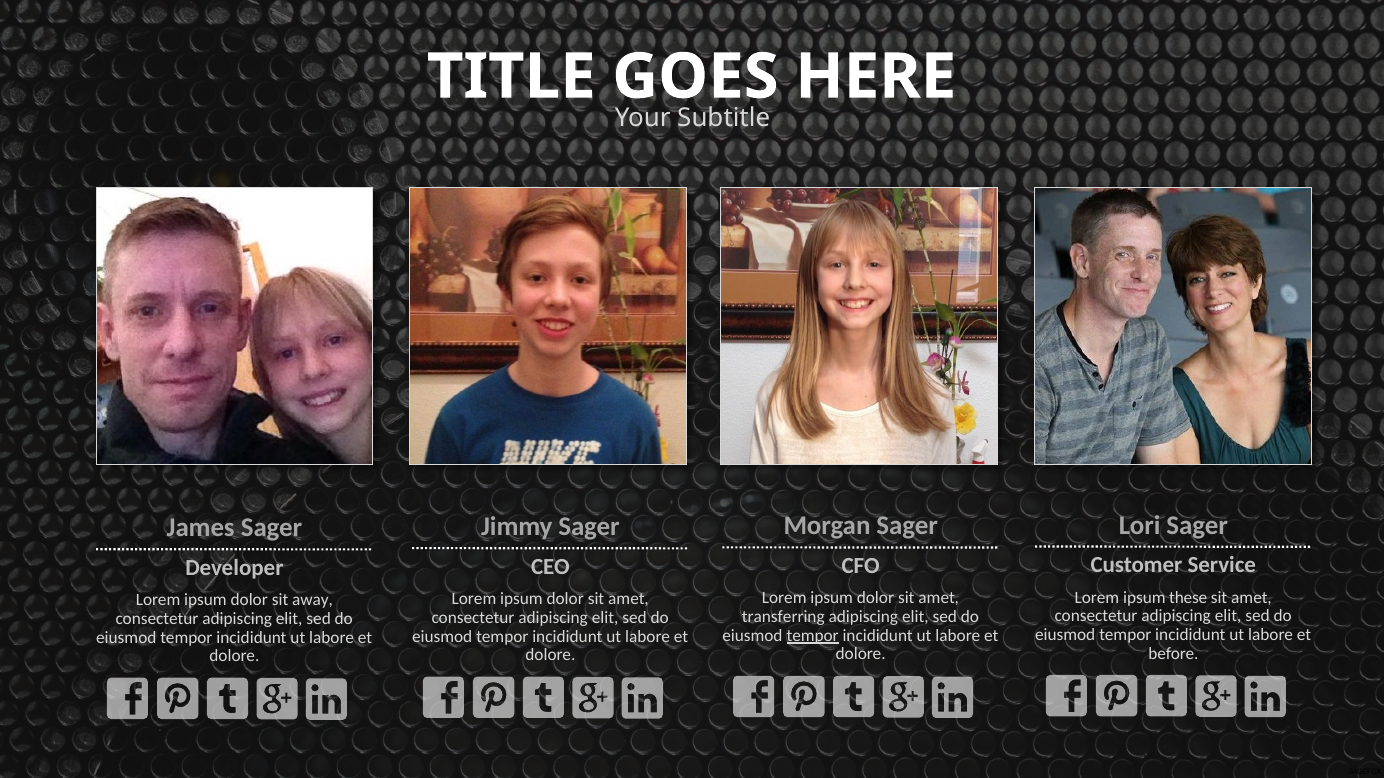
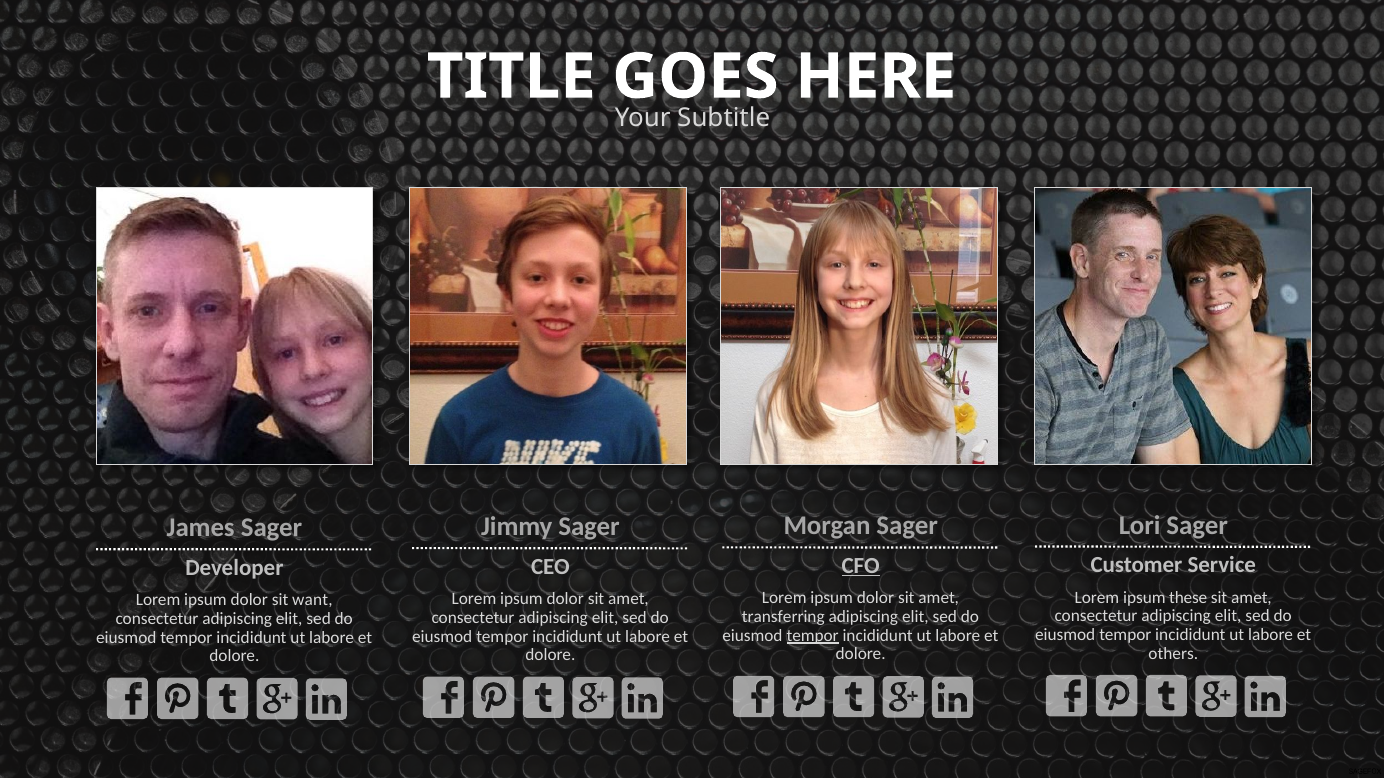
CFO underline: none -> present (861, 566)
away: away -> want (312, 600)
before: before -> others (1173, 654)
